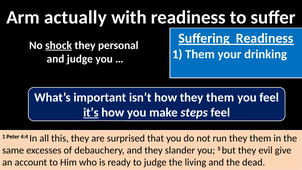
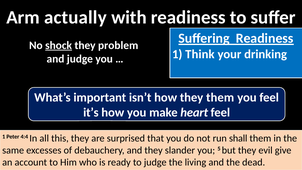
personal: personal -> problem (118, 45)
1 Them: Them -> Think (200, 54)
it’s underline: present -> none (91, 112)
steps: steps -> heart (194, 112)
run they: they -> shall (238, 138)
